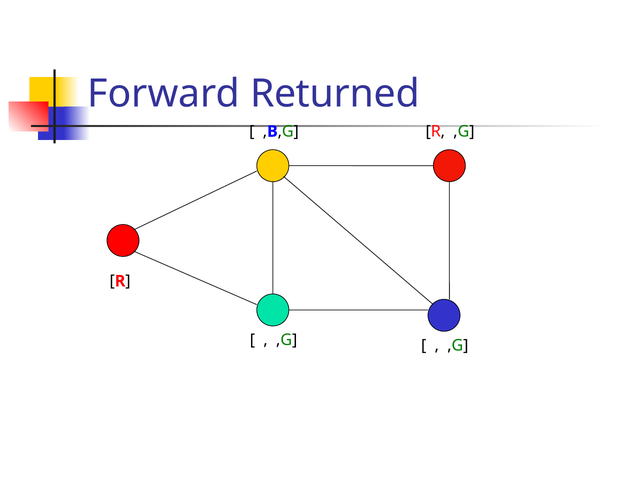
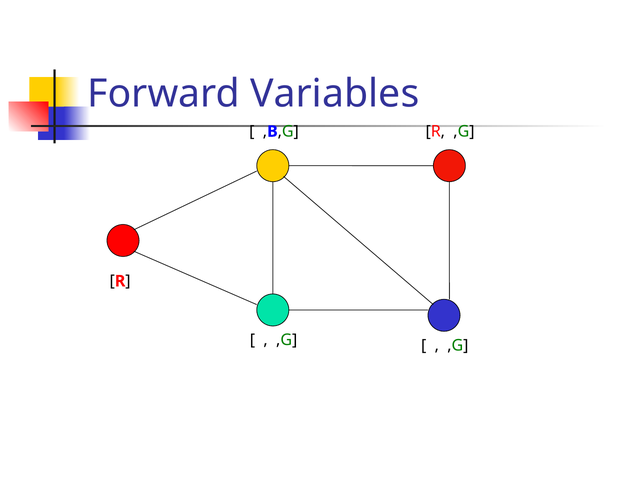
Returned: Returned -> Variables (335, 94)
